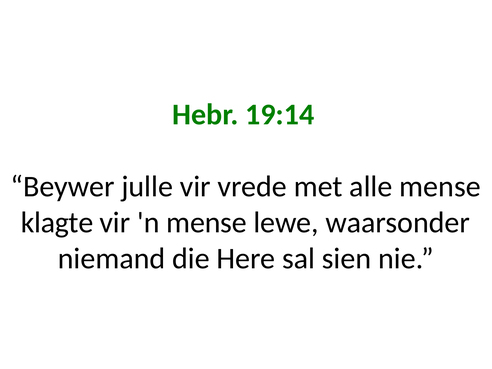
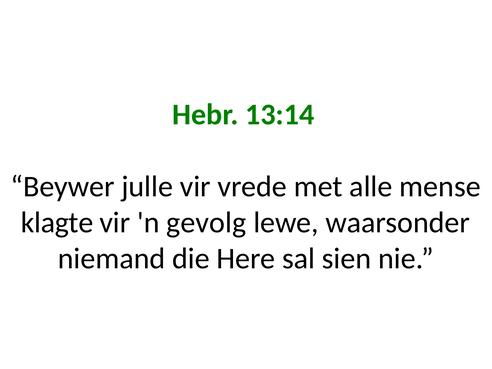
19:14: 19:14 -> 13:14 (280, 114)
n mense: mense -> gevolg (206, 223)
